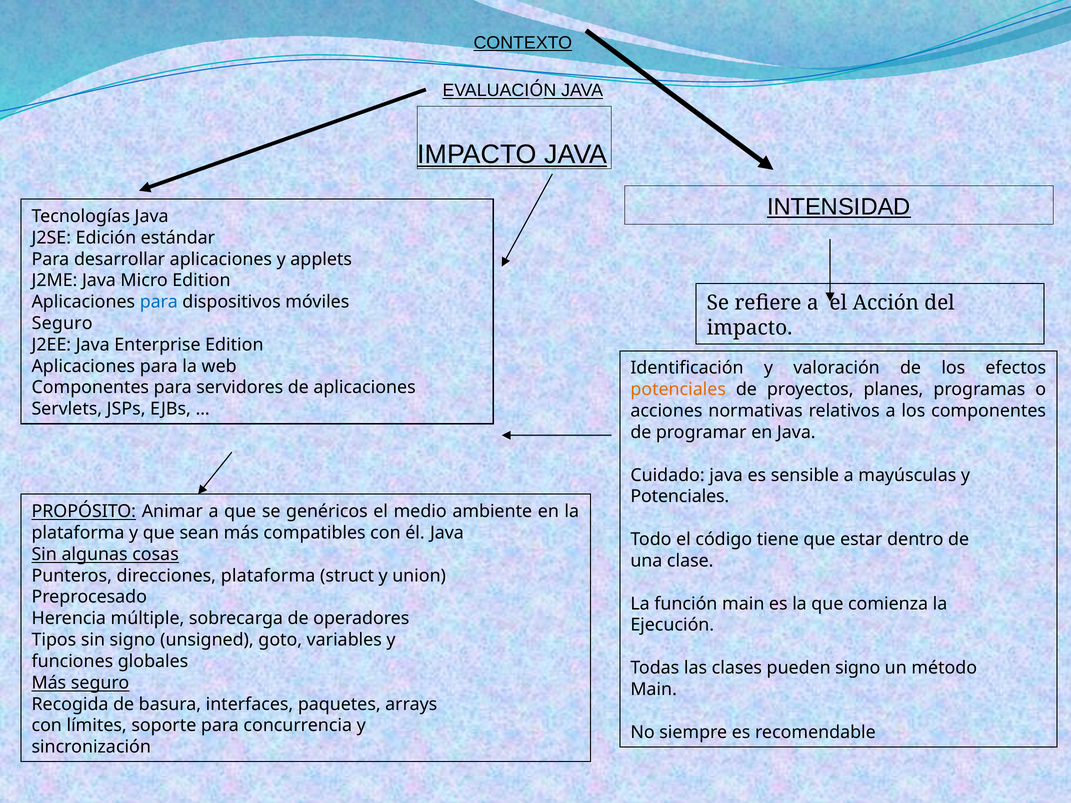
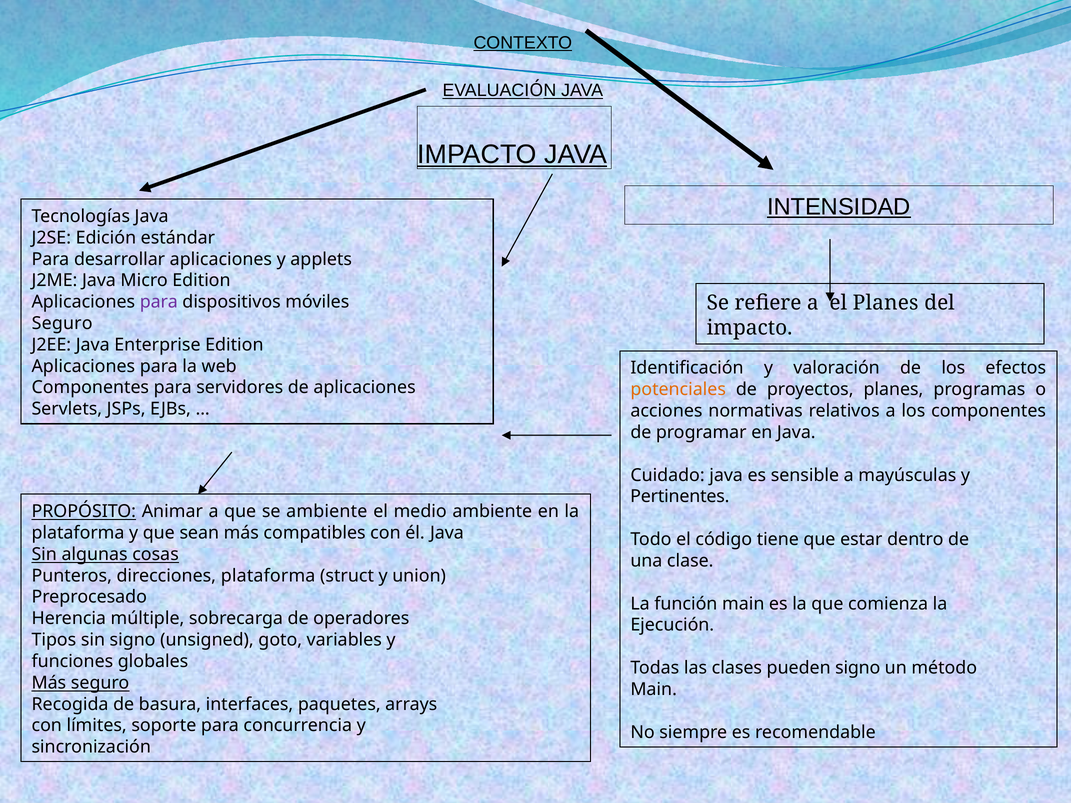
el Acción: Acción -> Planes (886, 303)
para colour: blue -> purple (159, 302)
Potenciales: Potenciales -> Pertinentes (680, 497)
se genéricos: genéricos -> ambiente (327, 512)
